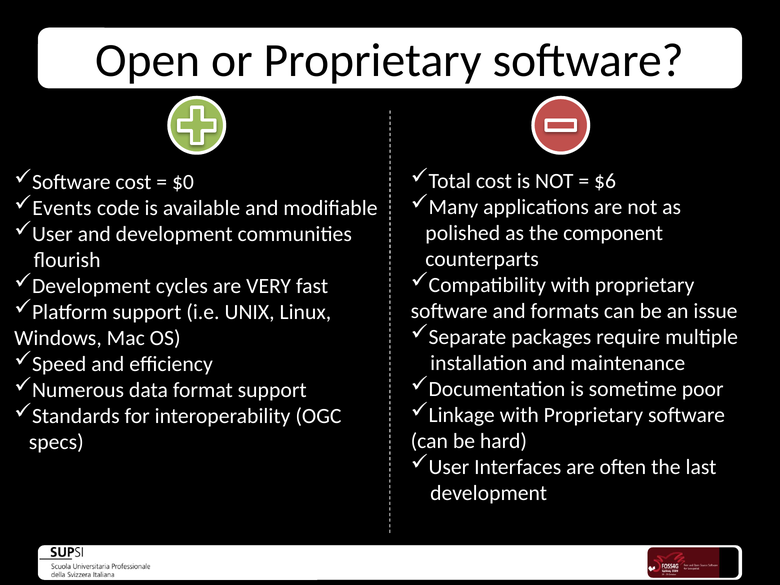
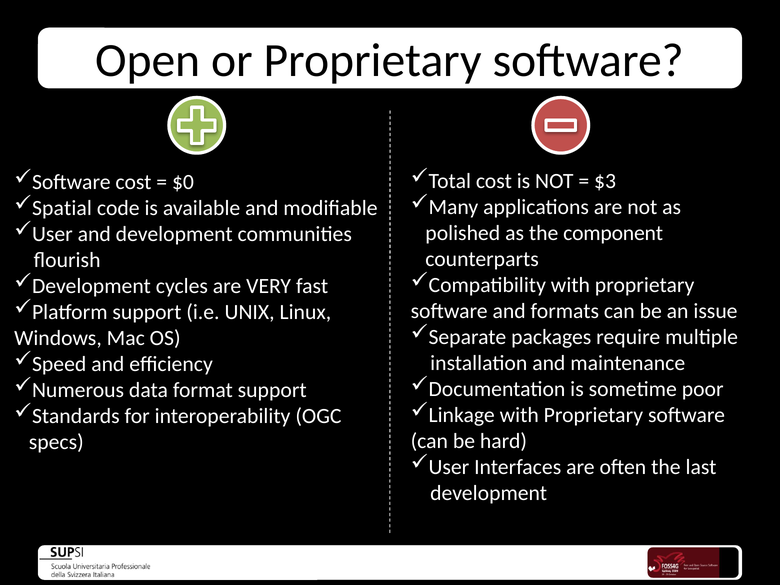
$6: $6 -> $3 (605, 181)
Events: Events -> Spatial (62, 208)
